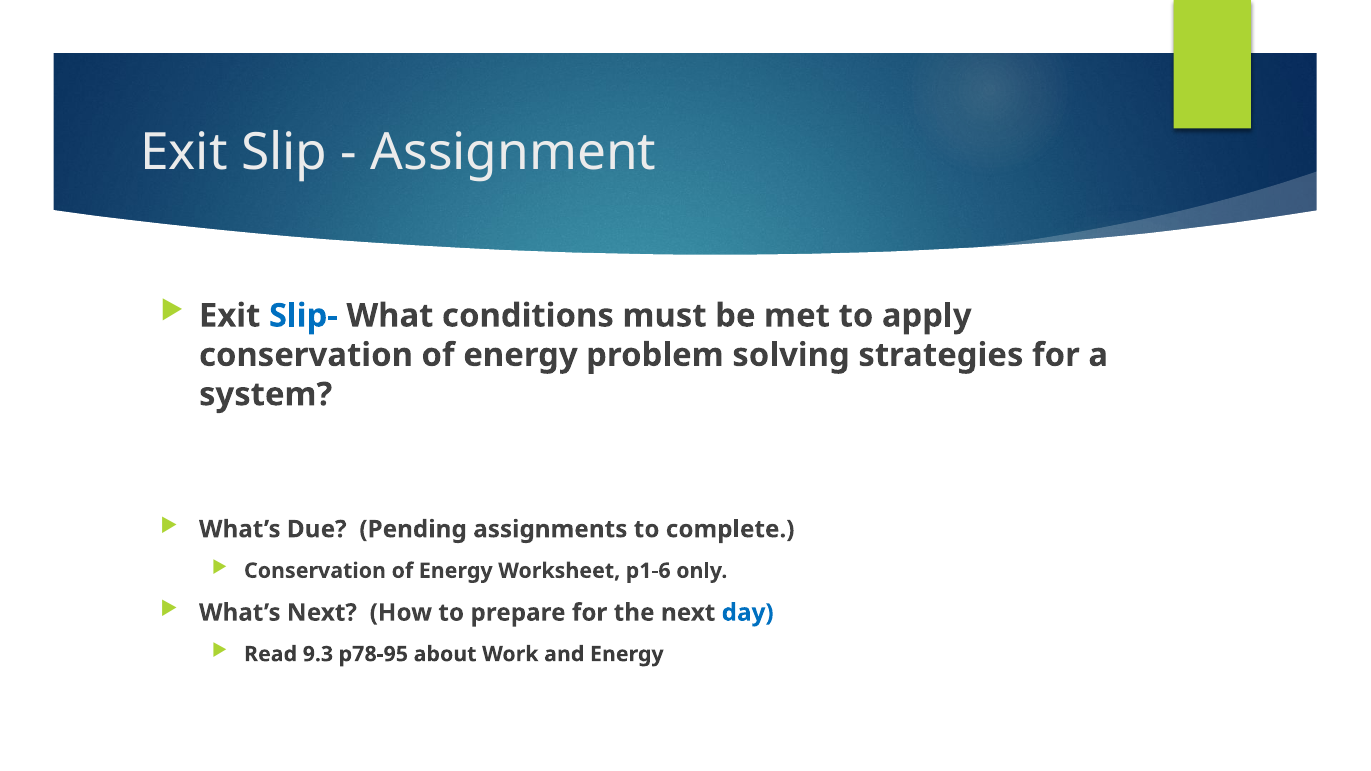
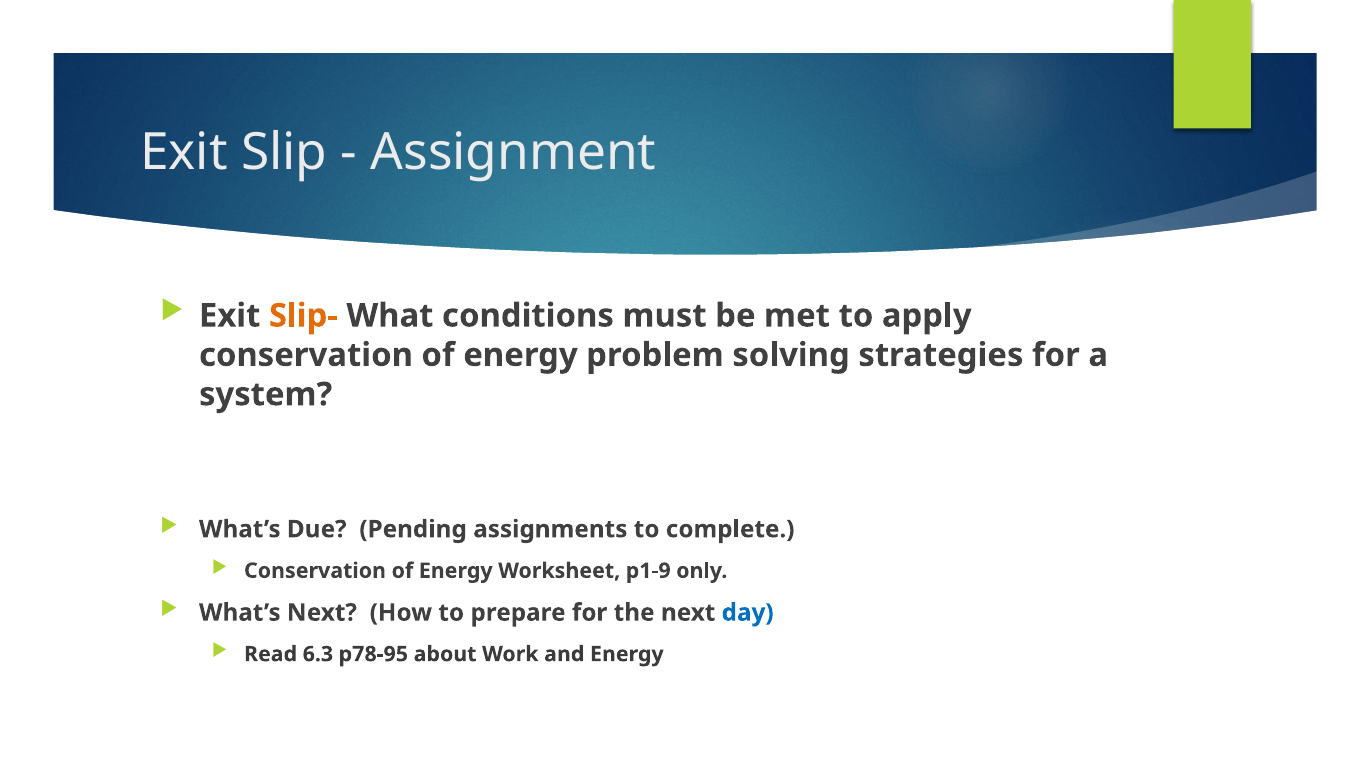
Slip- colour: blue -> orange (303, 316)
p1-6: p1-6 -> p1-9 (648, 571)
9.3: 9.3 -> 6.3 (318, 654)
